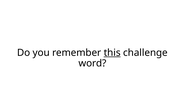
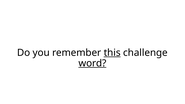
word underline: none -> present (92, 63)
